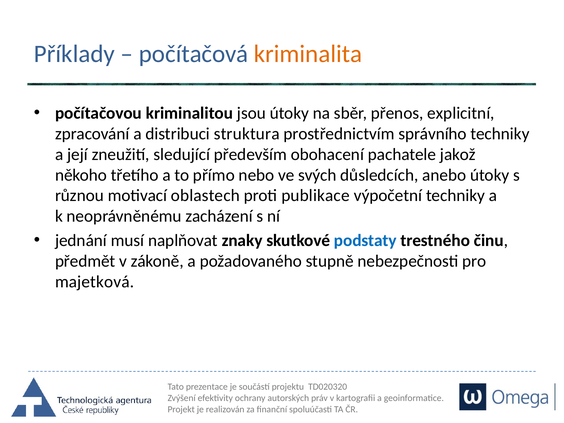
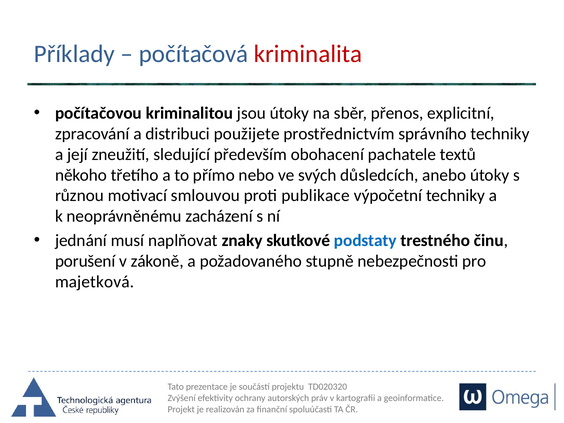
kriminalita colour: orange -> red (308, 54)
struktura: struktura -> použijete (247, 134)
jakož: jakož -> textů (458, 154)
oblastech: oblastech -> smlouvou (205, 196)
předmět: předmět -> porušení (85, 261)
